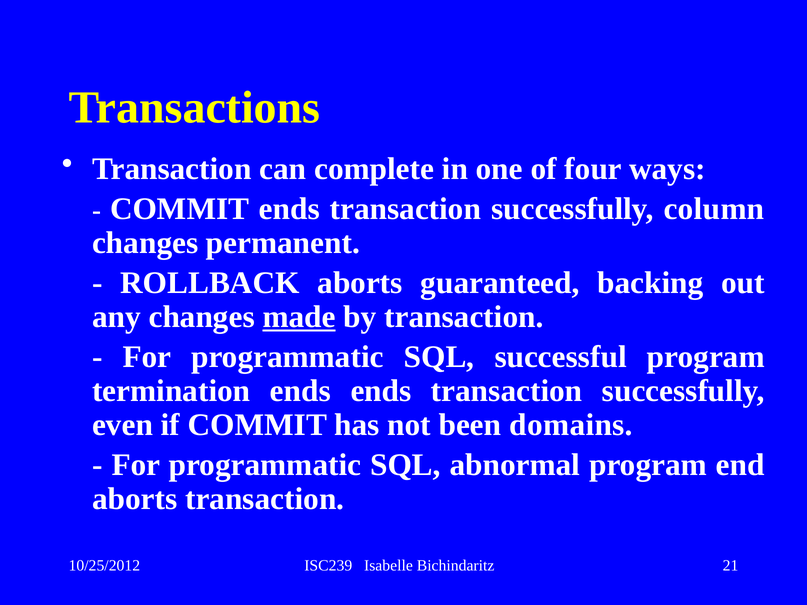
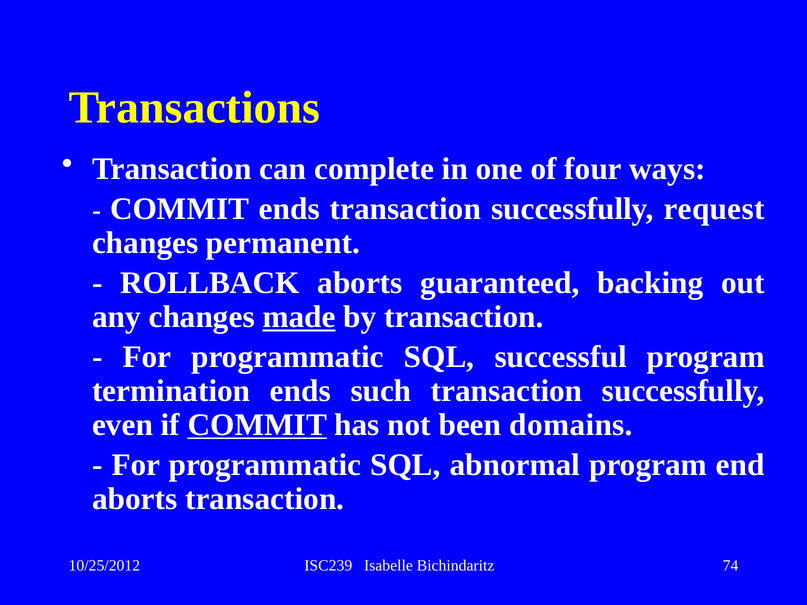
column: column -> request (714, 209)
ends ends: ends -> such (381, 391)
COMMIT underline: none -> present (257, 425)
21: 21 -> 74 (731, 566)
